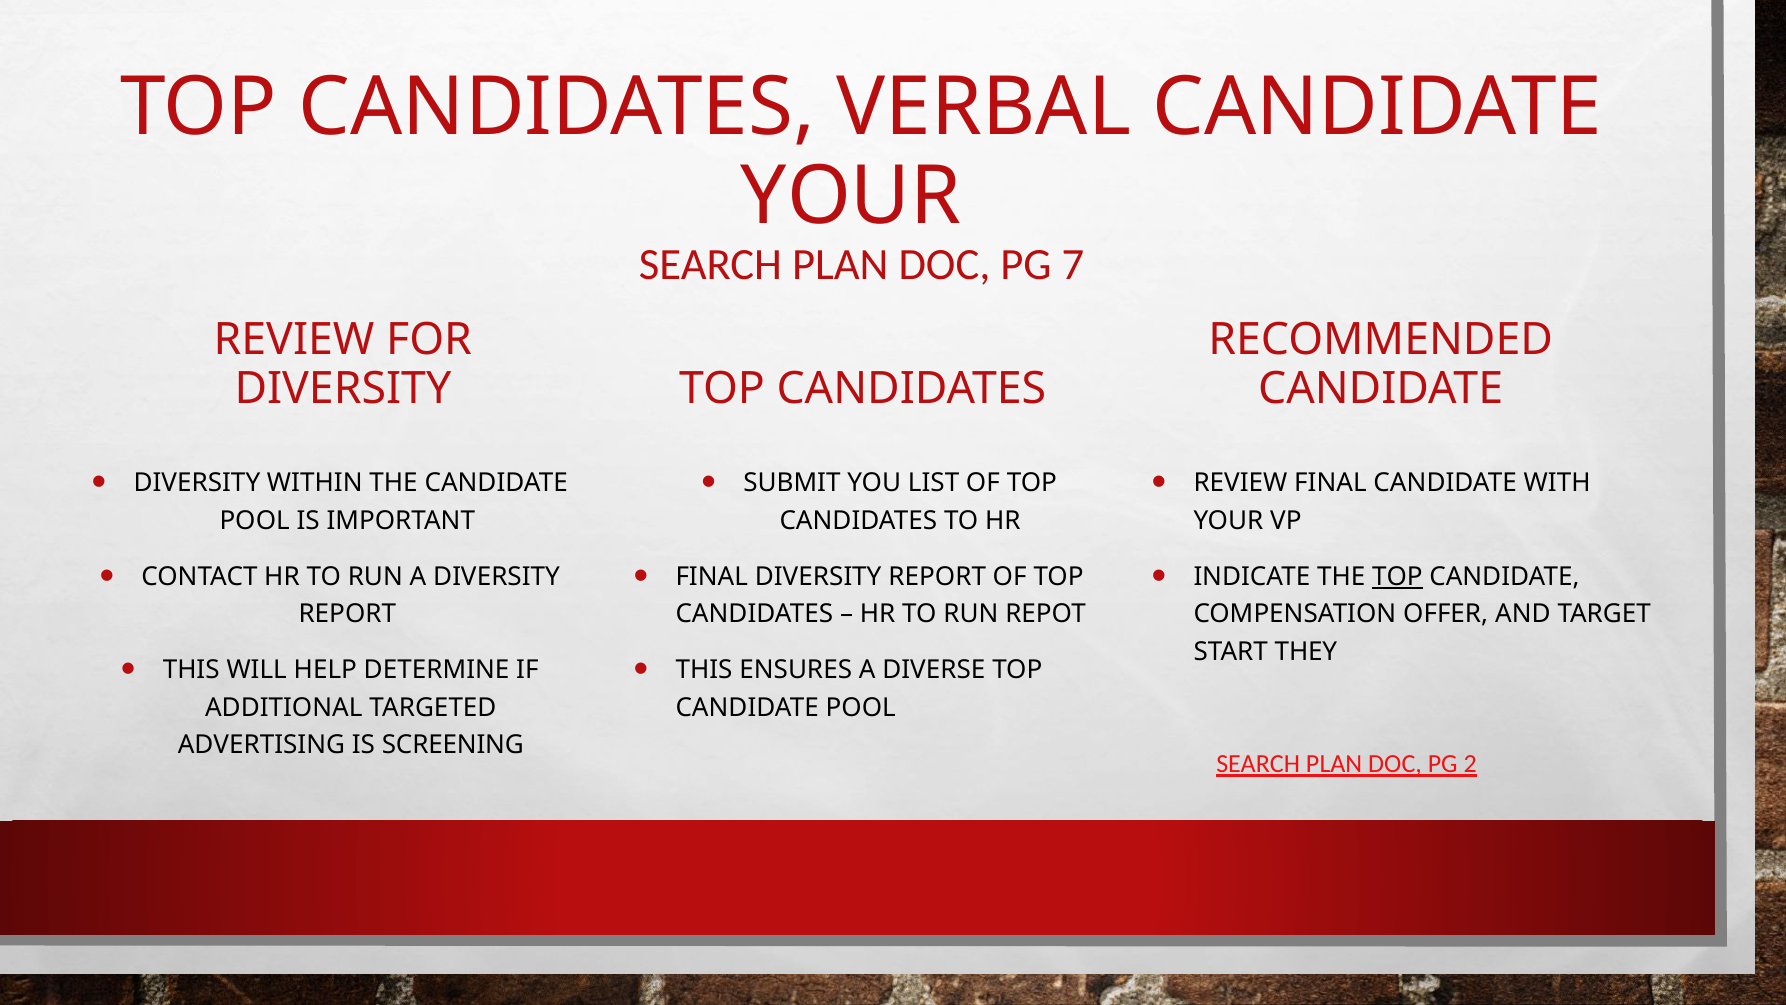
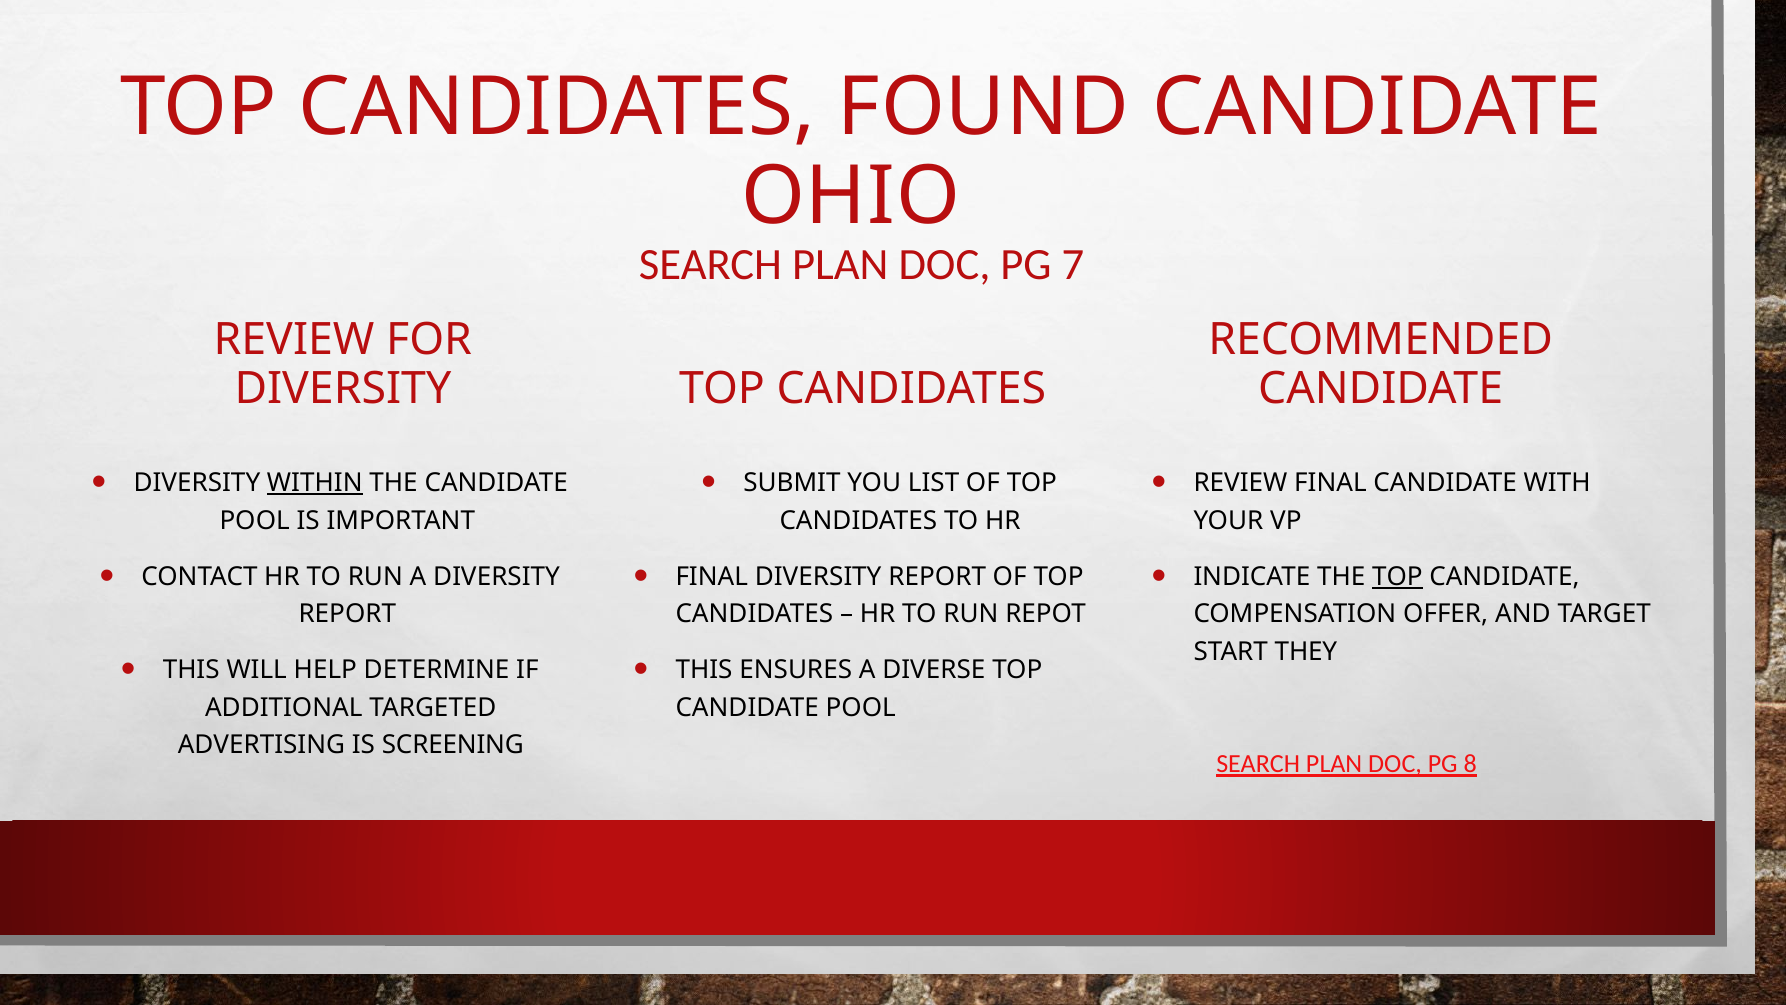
VERBAL: VERBAL -> FOUND (984, 108)
YOUR: YOUR -> OHIO (851, 196)
WITHIN underline: none -> present (315, 483)
2: 2 -> 8 (1470, 764)
